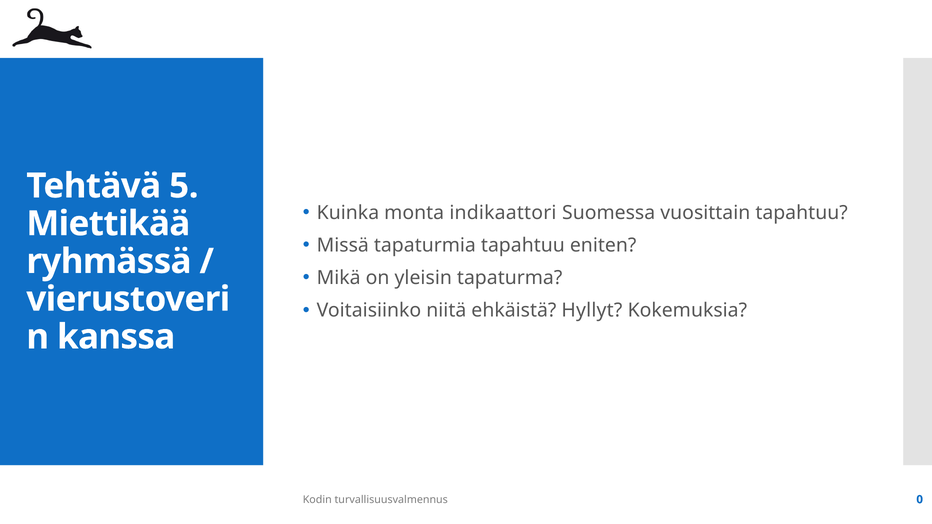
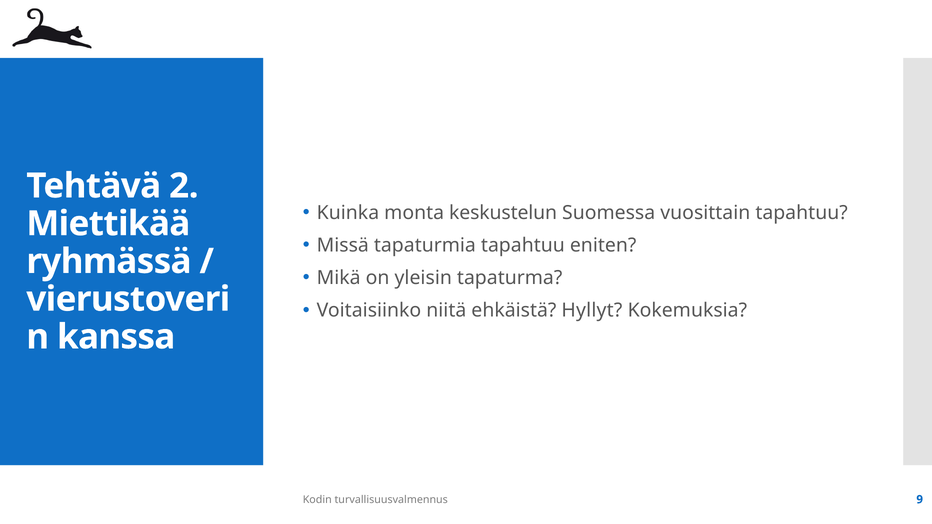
5: 5 -> 2 (184, 186)
indikaattori: indikaattori -> keskustelun (503, 213)
0: 0 -> 9 (920, 500)
